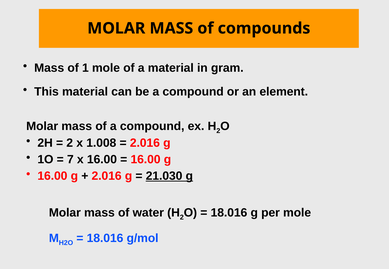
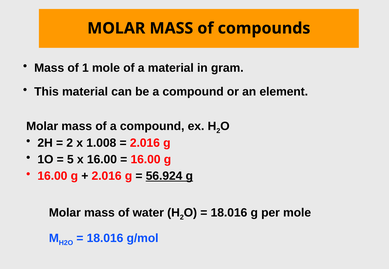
7: 7 -> 5 (70, 160)
21.030: 21.030 -> 56.924 (164, 176)
